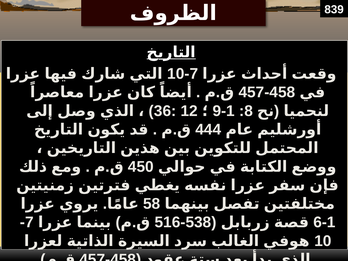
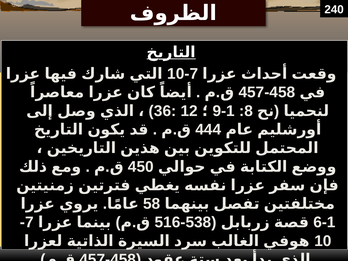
839: 839 -> 240 (334, 9)
